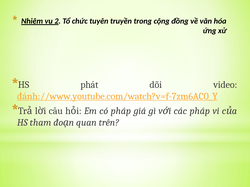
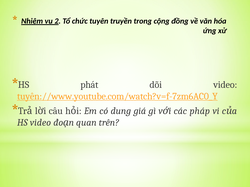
đánh://www.youtube.com/watch?v=f-7zm6AC0_Y: đánh://www.youtube.com/watch?v=f-7zm6AC0_Y -> tuyên://www.youtube.com/watch?v=f-7zm6AC0_Y (117, 96)
có pháp: pháp -> dung (121, 111)
HS tham: tham -> video (40, 123)
